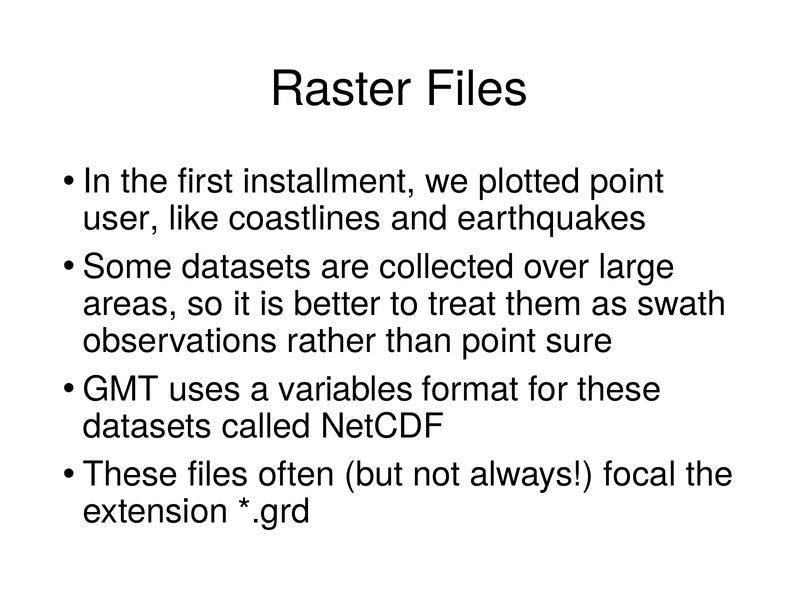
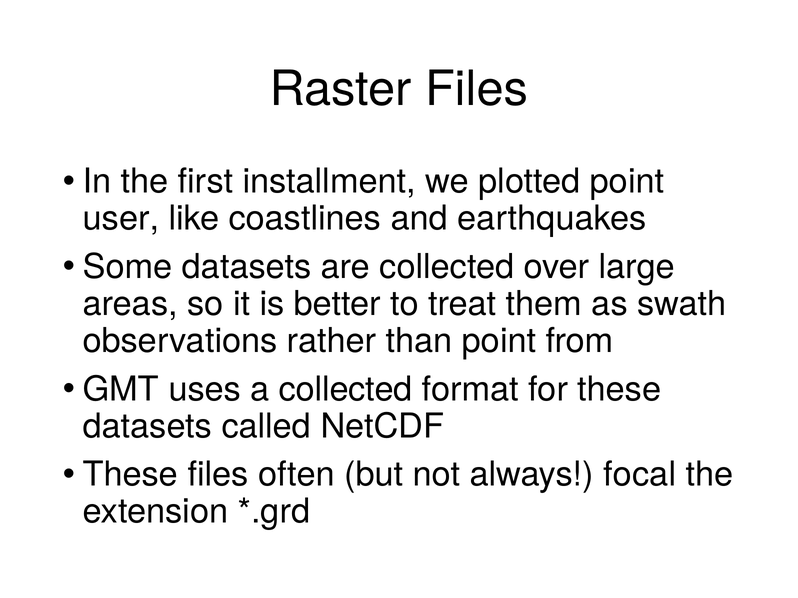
sure: sure -> from (579, 341)
a variables: variables -> collected (346, 390)
